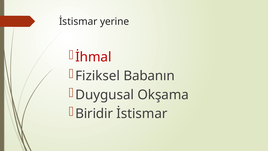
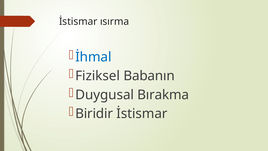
yerine: yerine -> ısırma (115, 21)
İhmal colour: red -> blue (93, 57)
Okşama: Okşama -> Bırakma (163, 95)
